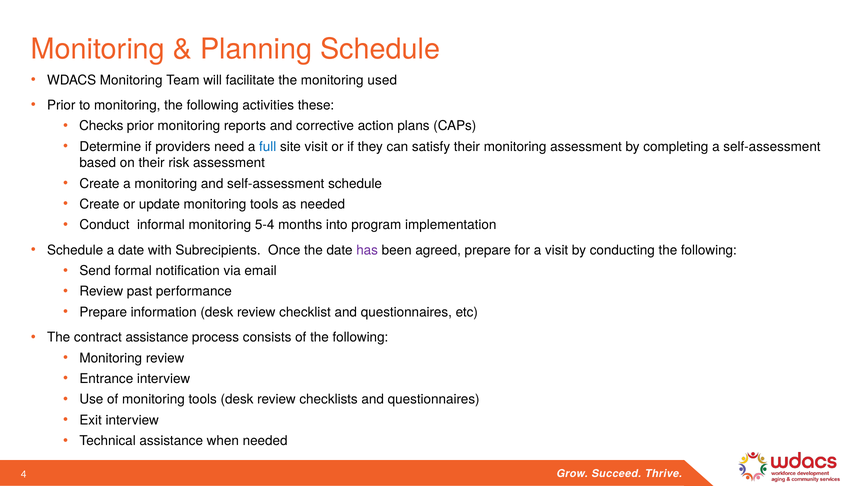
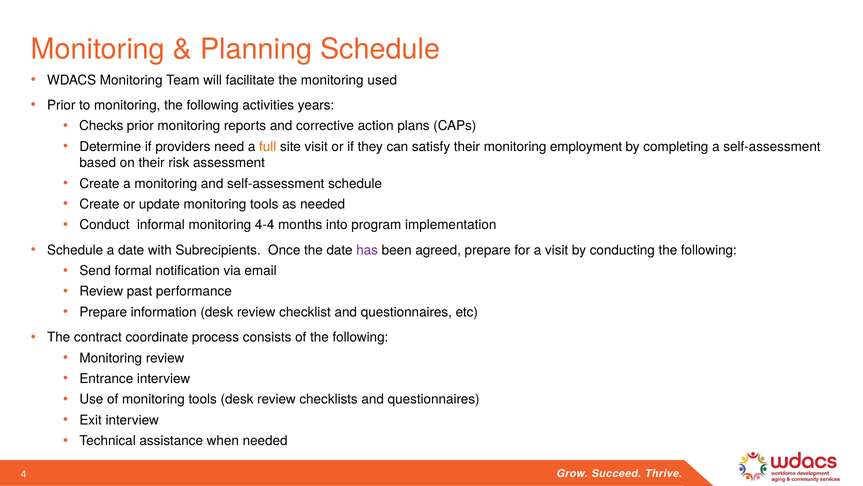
these: these -> years (316, 105)
full colour: blue -> orange (268, 147)
monitoring assessment: assessment -> employment (586, 147)
5-4: 5-4 -> 4-4 (265, 225)
contract assistance: assistance -> coordinate (157, 337)
